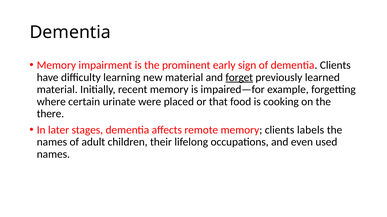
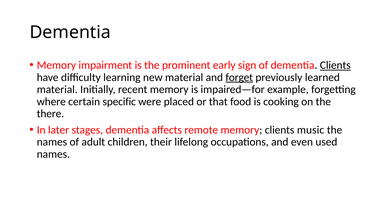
Clients underline: none -> present (335, 65)
urinate: urinate -> specific (119, 102)
labels: labels -> music (311, 130)
